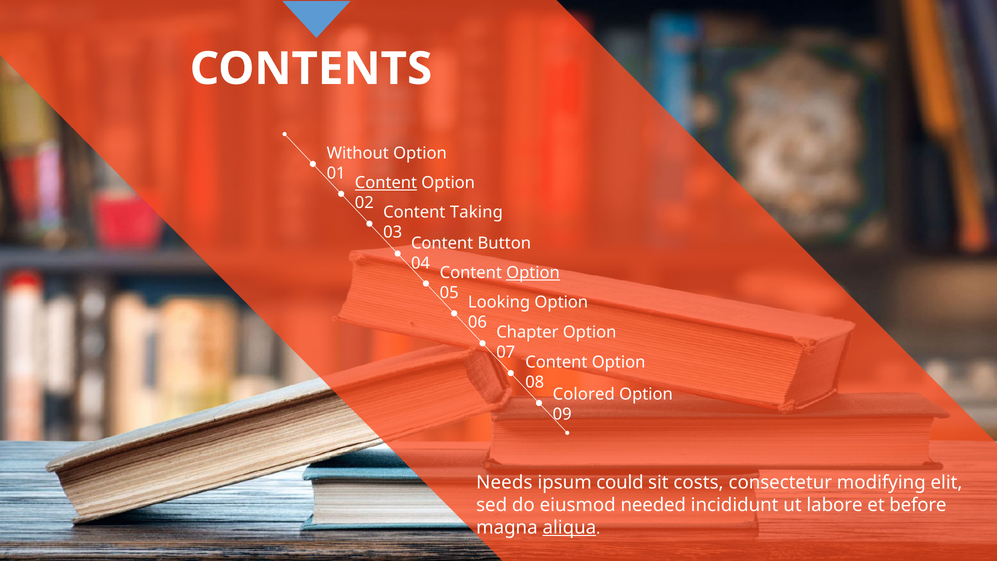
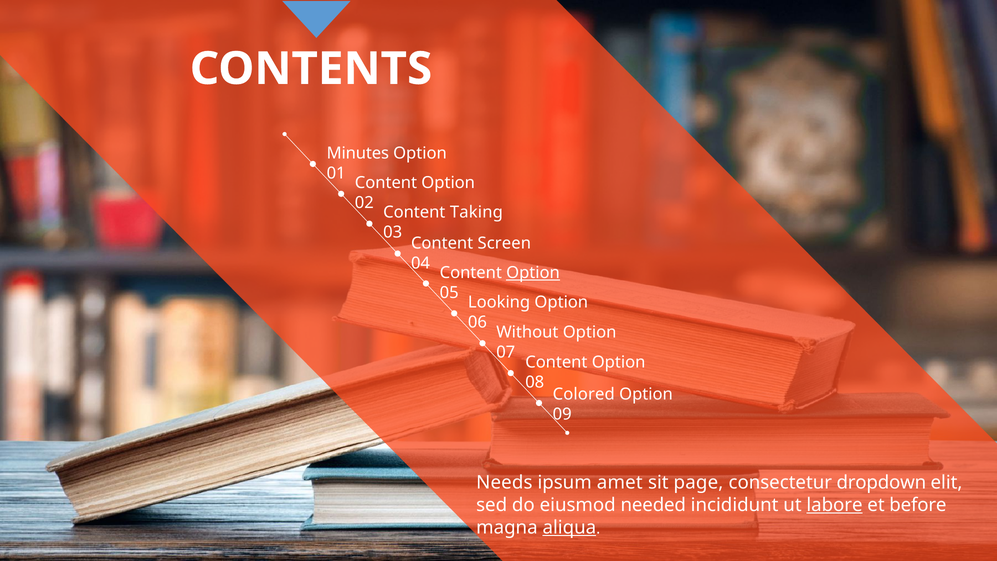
Without: Without -> Minutes (358, 153)
Content underline: present -> none (386, 183)
Button: Button -> Screen (504, 243)
Chapter: Chapter -> Without (527, 332)
could: could -> amet (620, 482)
costs: costs -> page (698, 482)
modifying: modifying -> dropdown (881, 482)
labore underline: none -> present (835, 505)
